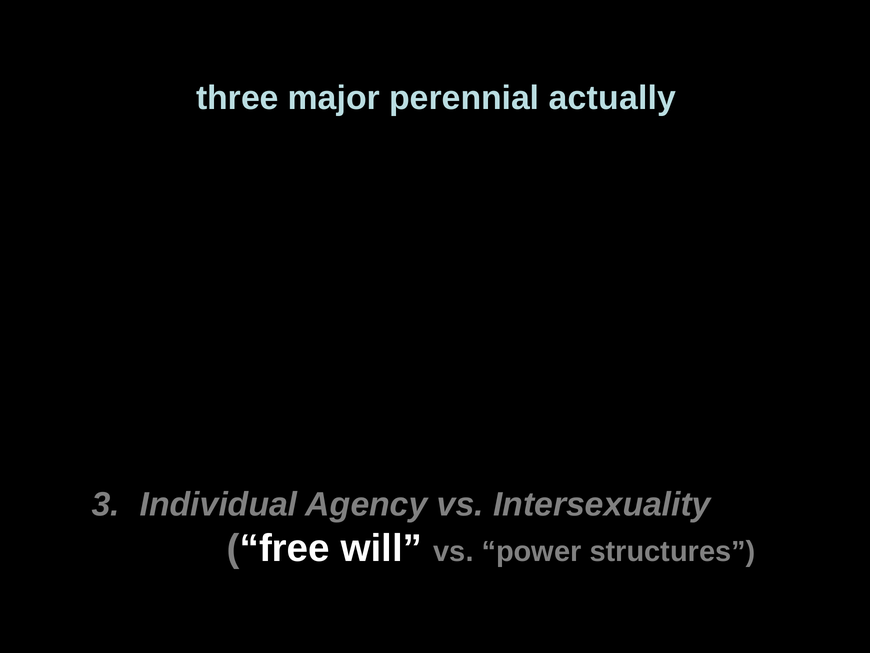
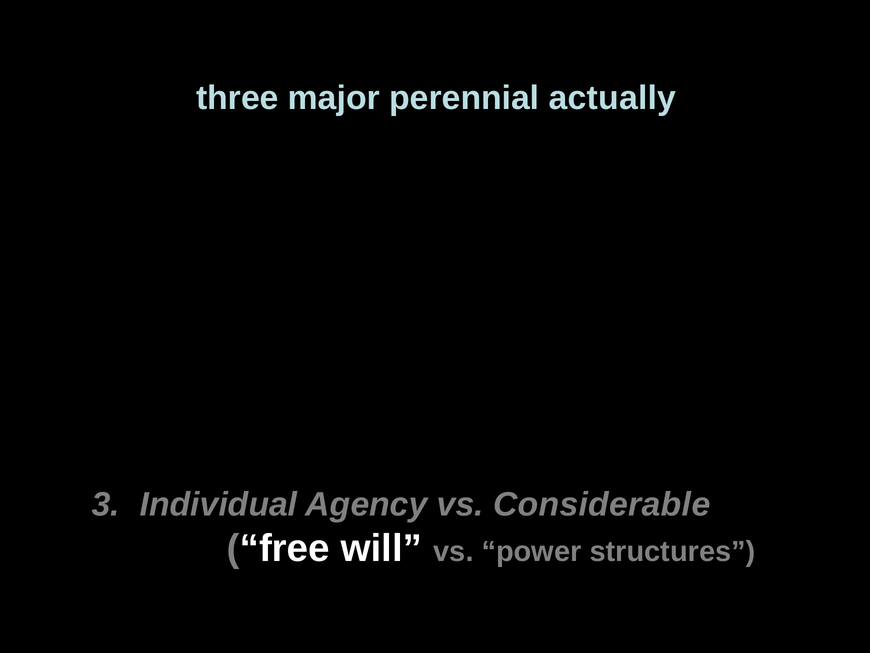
Intersexuality: Intersexuality -> Considerable (602, 504)
